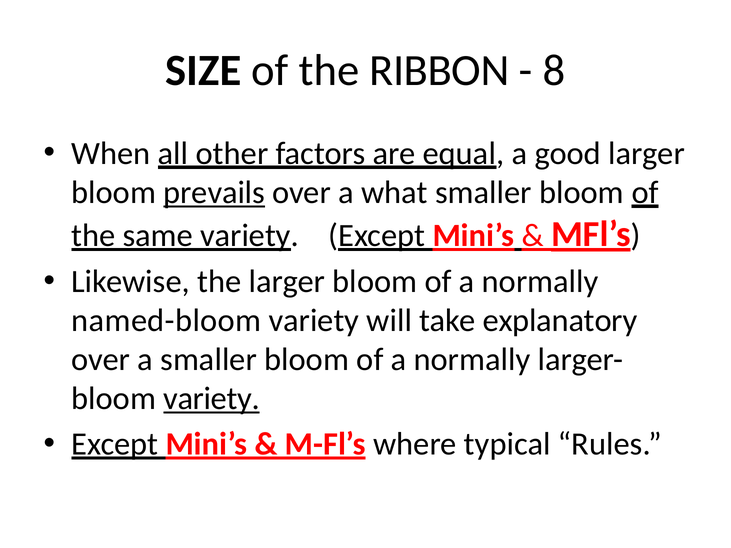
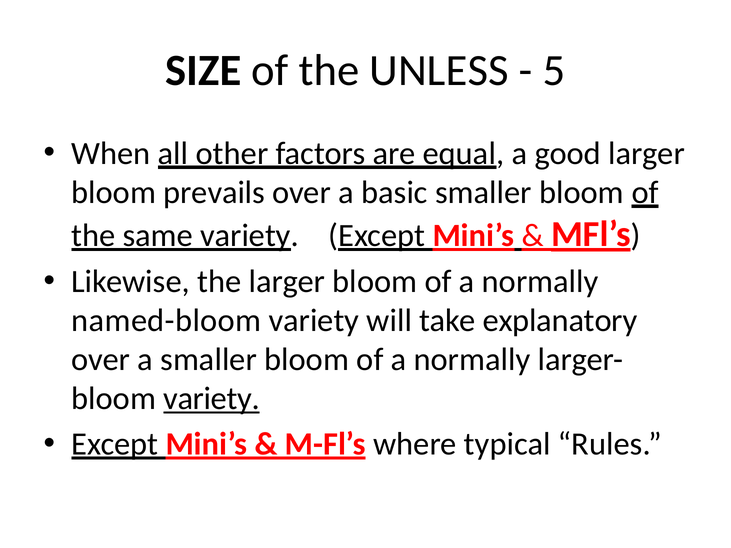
RIBBON: RIBBON -> UNLESS (439, 71)
8: 8 -> 5 (554, 71)
prevails underline: present -> none (214, 192)
what: what -> basic (394, 192)
